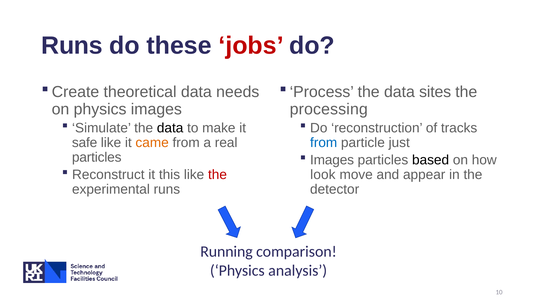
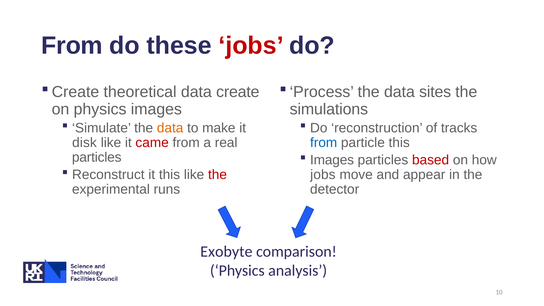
Runs: Runs -> From (72, 46)
needs: needs -> create (238, 92)
processing: processing -> simulations (329, 109)
data colour: black -> orange (170, 128)
safe: safe -> disk (84, 143)
came colour: orange -> red (152, 143)
particle just: just -> this (399, 143)
based colour: black -> red (431, 160)
look: look -> jobs (323, 175)
Running: Running -> Exobyte (226, 252)
